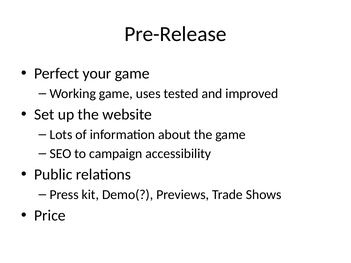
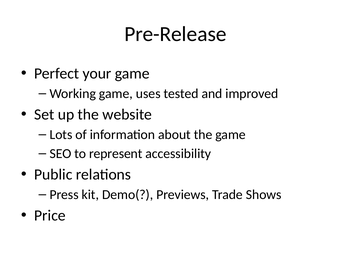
campaign: campaign -> represent (116, 154)
